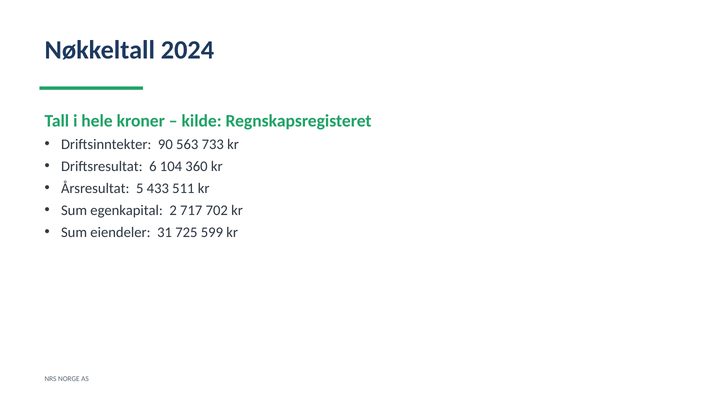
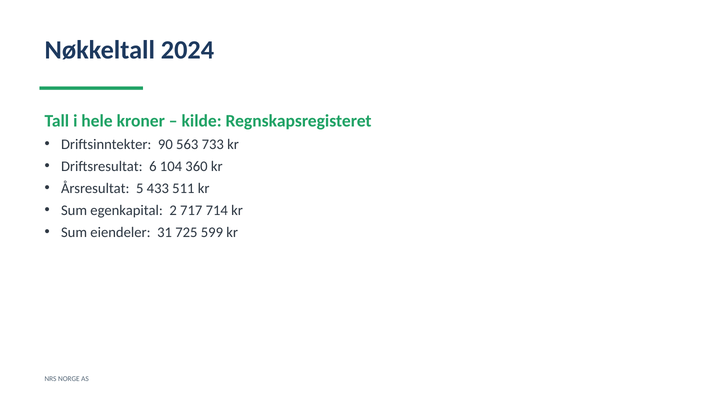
702: 702 -> 714 (217, 210)
